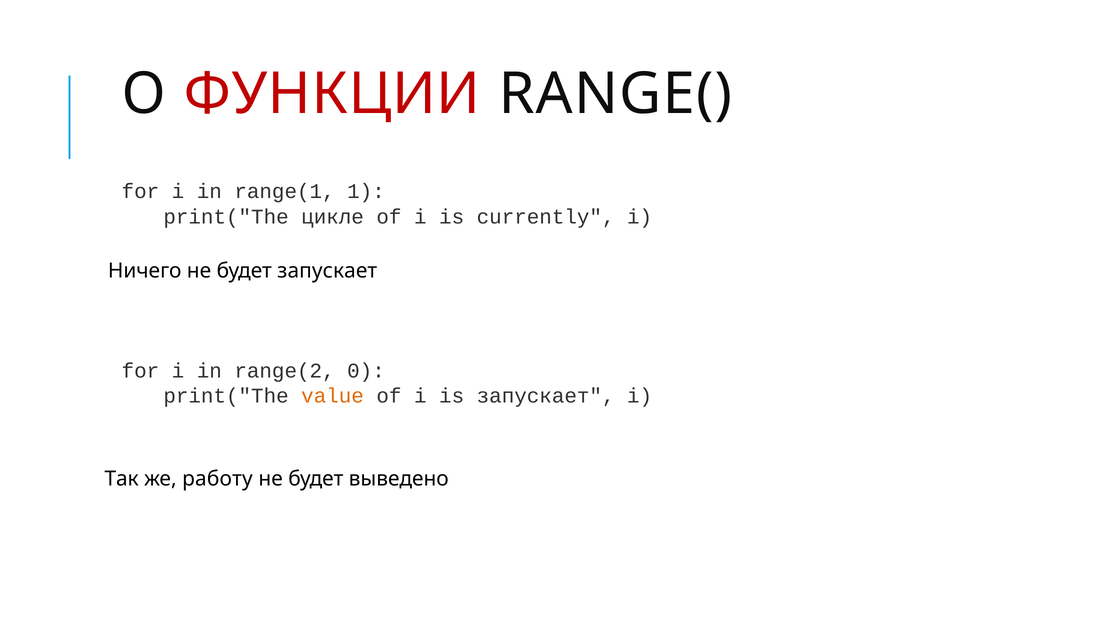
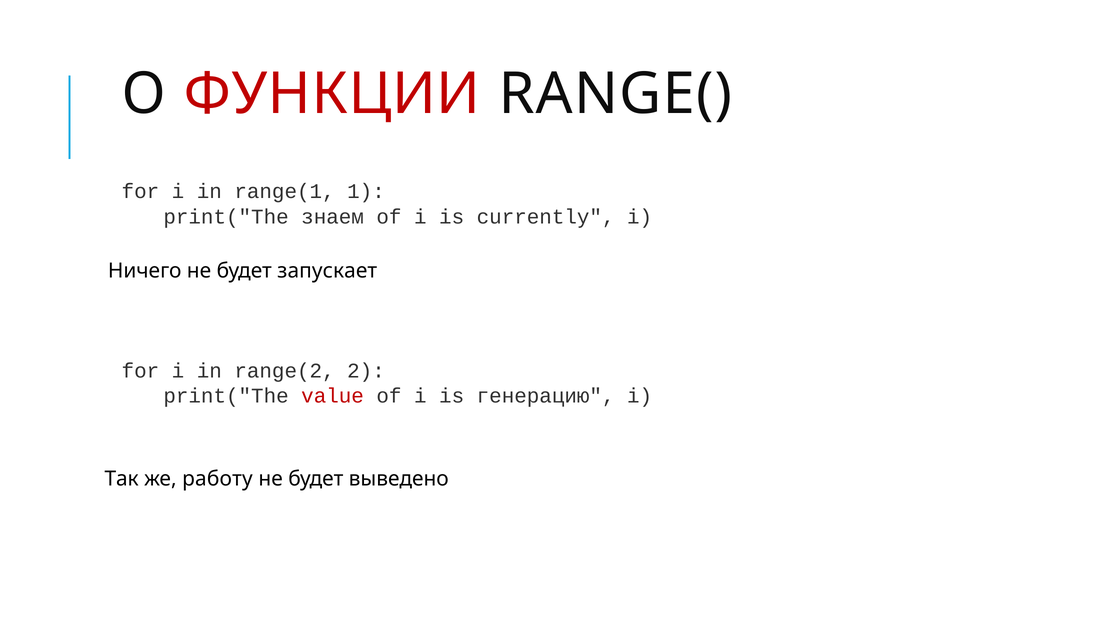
цикле: цикле -> знаем (333, 217)
0: 0 -> 2 (366, 370)
value colour: orange -> red (333, 396)
is запускает: запускает -> генерацию (546, 396)
